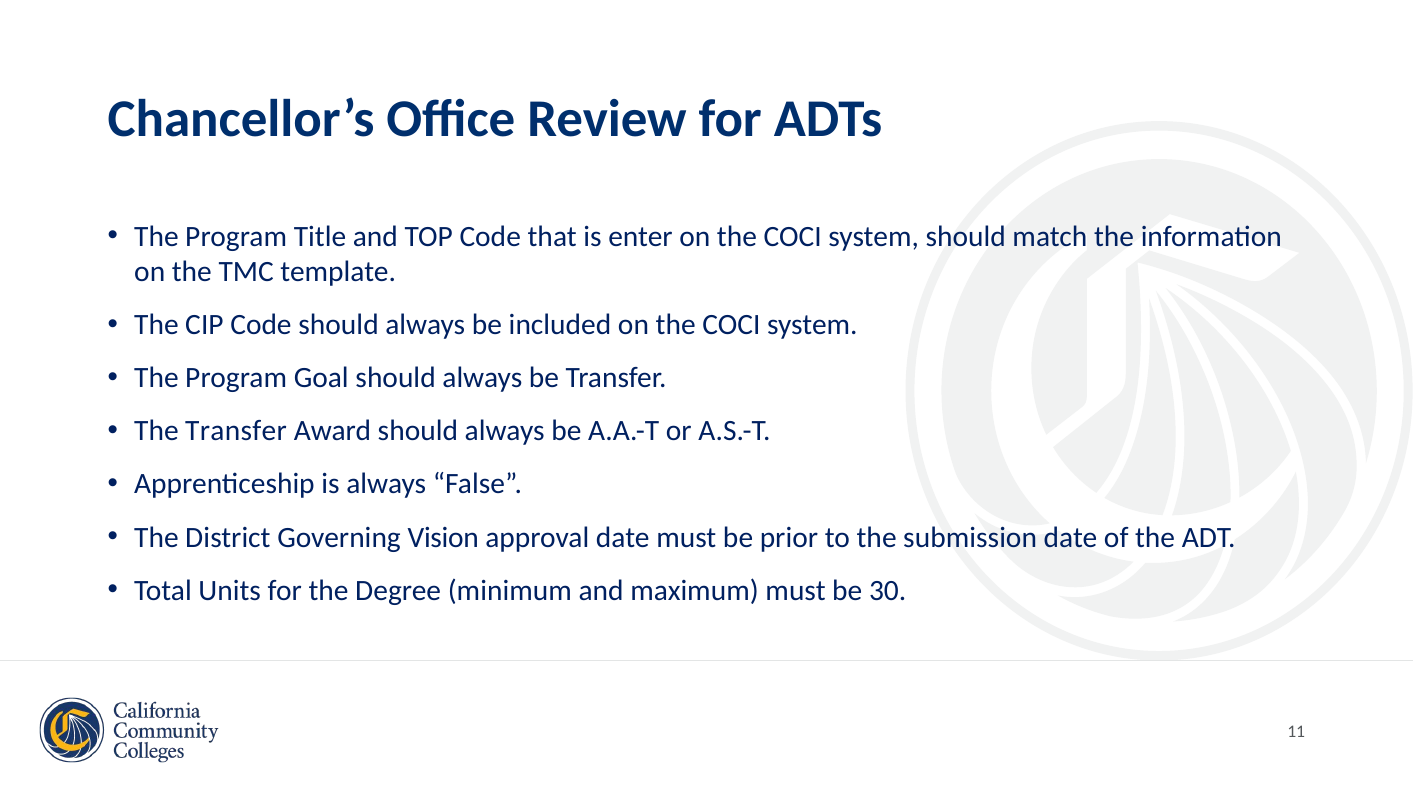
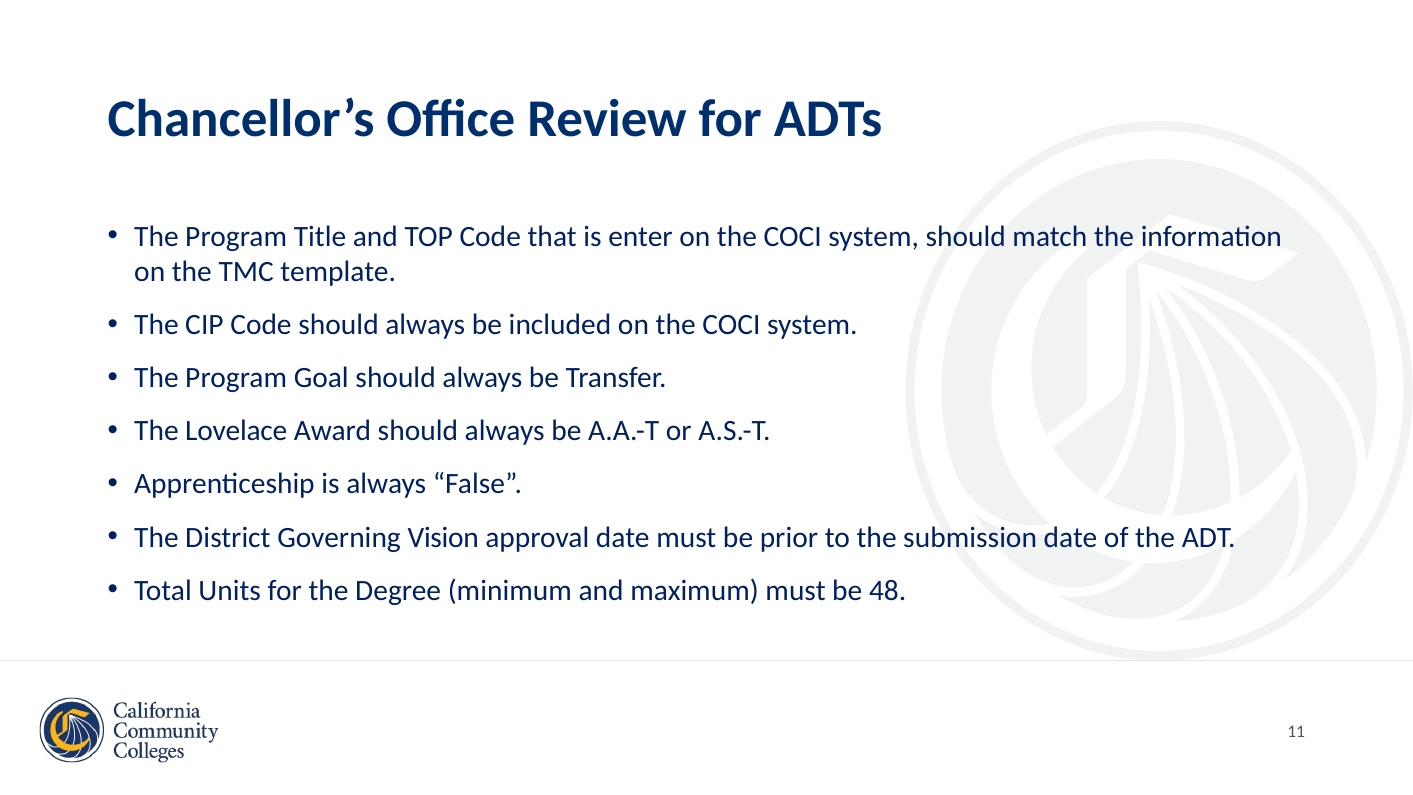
The Transfer: Transfer -> Lovelace (236, 431)
30: 30 -> 48 (888, 590)
